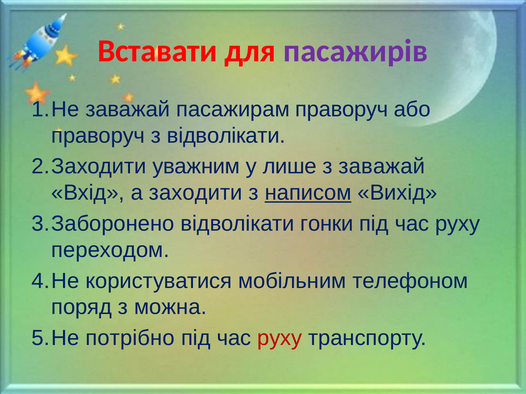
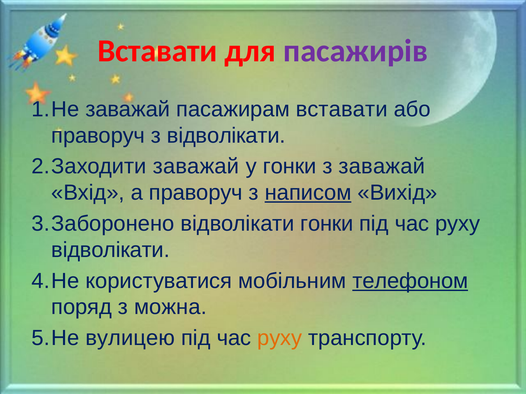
пасажирам праворуч: праворуч -> вставати (342, 109)
уважним: уважним -> заважай (196, 167)
у лише: лише -> гонки (290, 167)
а заходити: заходити -> праворуч (196, 193)
переходом: переходом -> відволікати (111, 250)
телефоном underline: none -> present (410, 281)
потрібно: потрібно -> вулицею (130, 338)
руху colour: red -> orange (280, 338)
